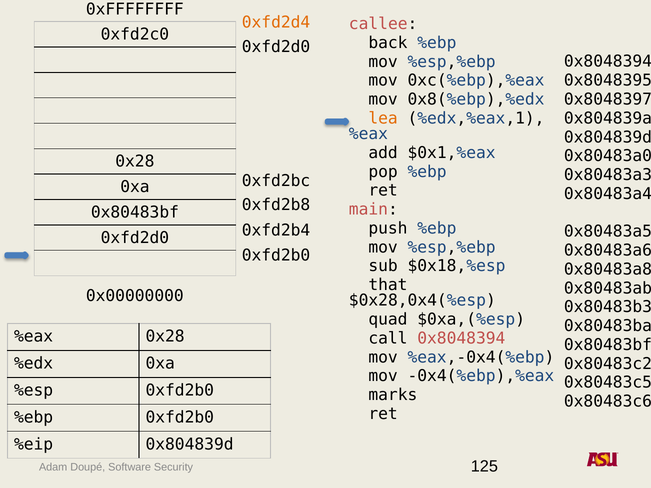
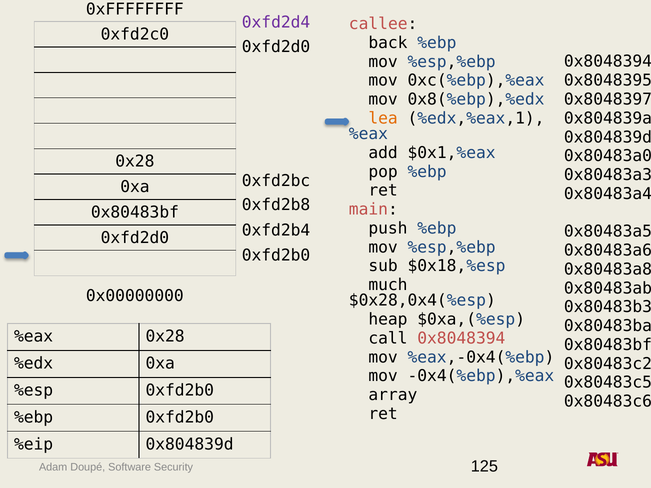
0xfd2d4 colour: orange -> purple (276, 22)
that: that -> much (388, 285)
quad: quad -> heap (388, 320)
marks: marks -> array (393, 395)
